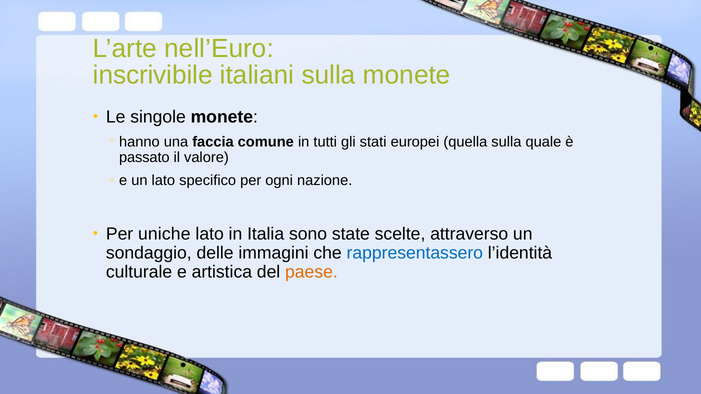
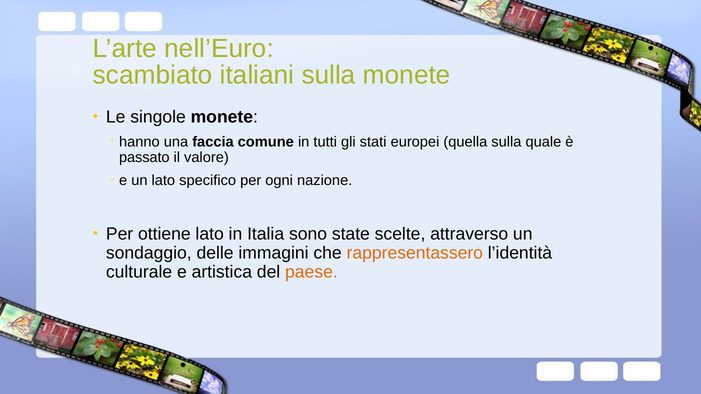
inscrivibile: inscrivibile -> scambiato (153, 75)
uniche: uniche -> ottiene (164, 234)
rappresentassero colour: blue -> orange (415, 253)
